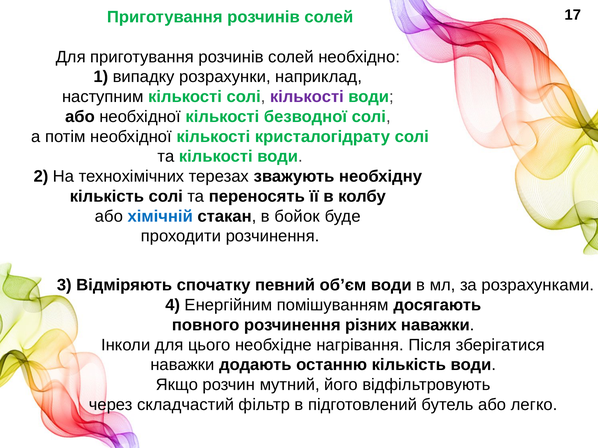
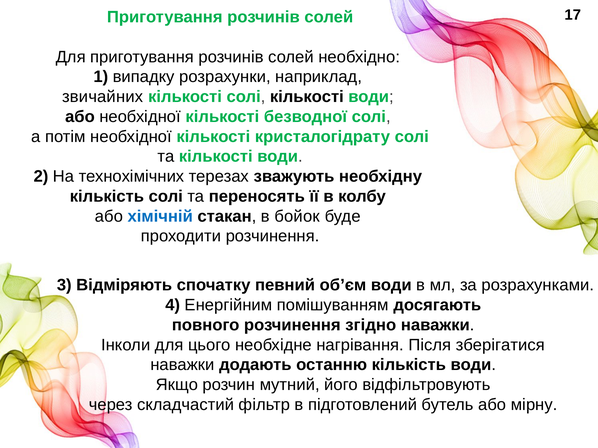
наступним: наступним -> звичайних (103, 97)
кількості colour: purple -> black (307, 97)
різних: різних -> згідно (371, 325)
легко: легко -> мірну (534, 405)
